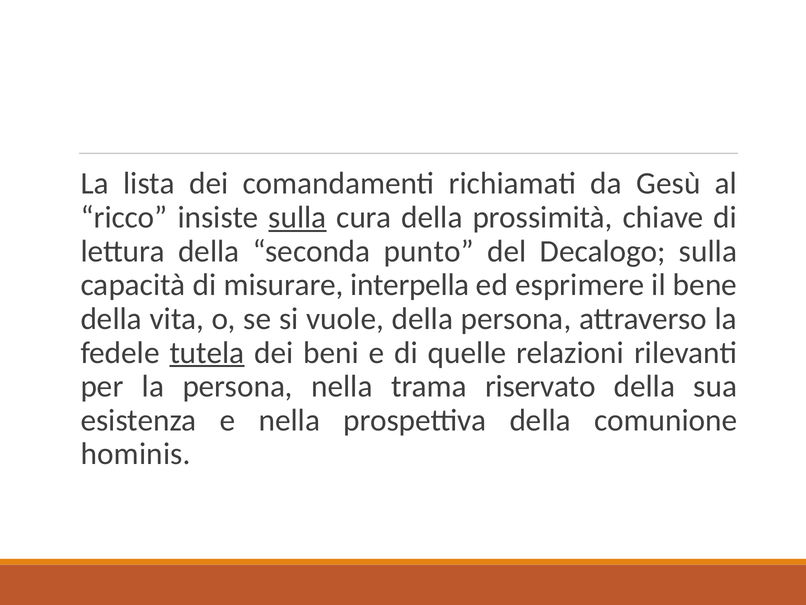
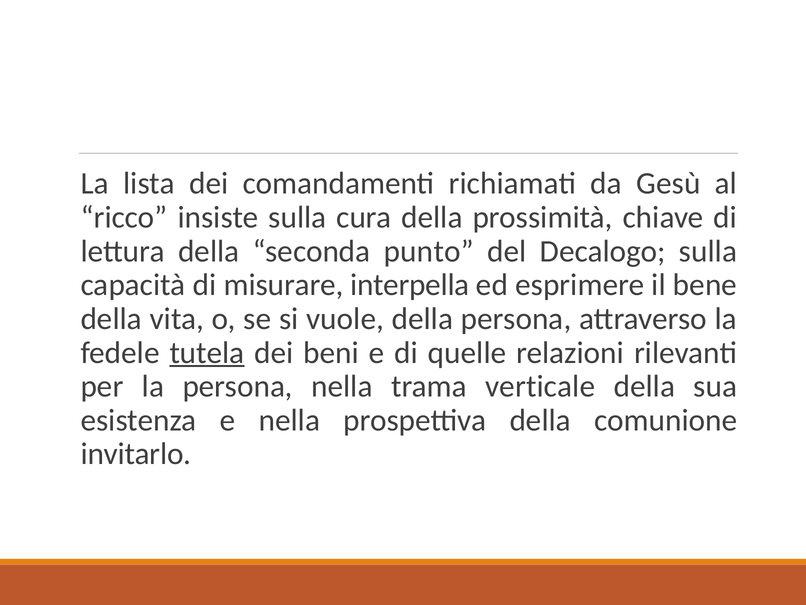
sulla underline: present -> none (297, 217)
riservato: riservato -> verticale (540, 386)
hominis: hominis -> invitarlo (136, 454)
